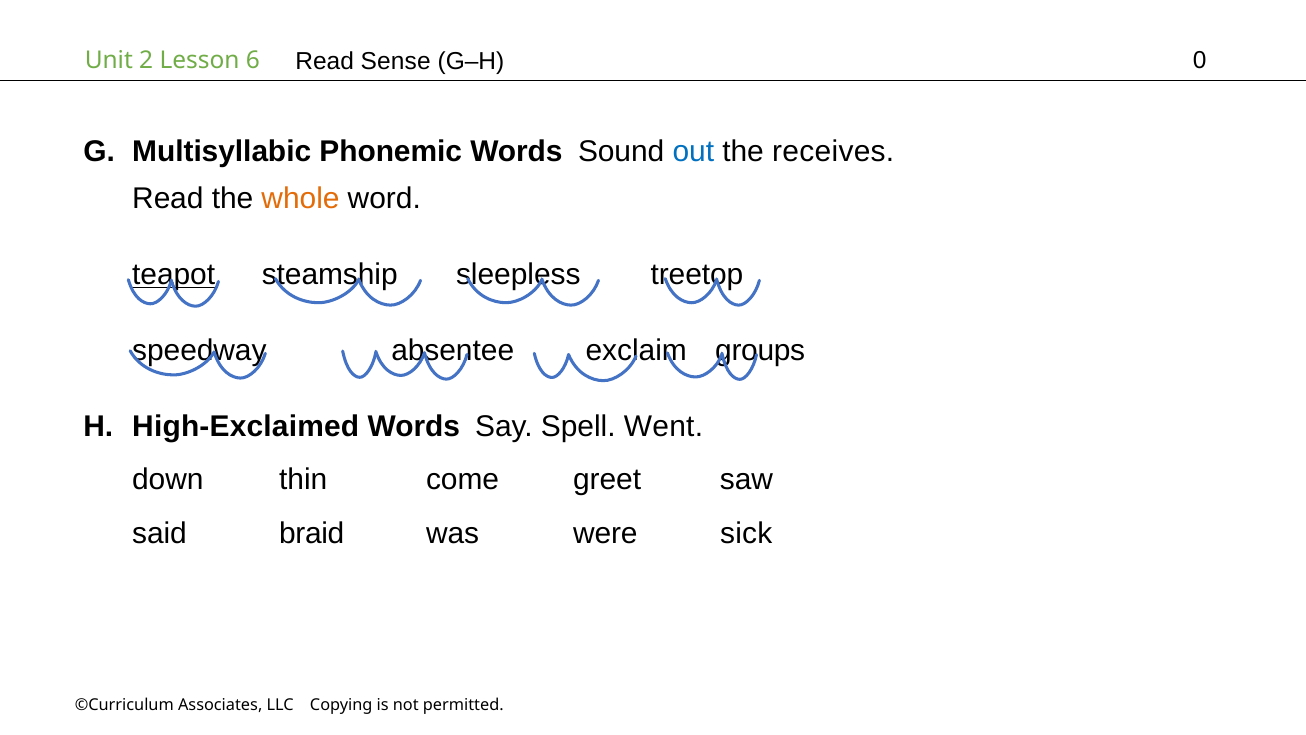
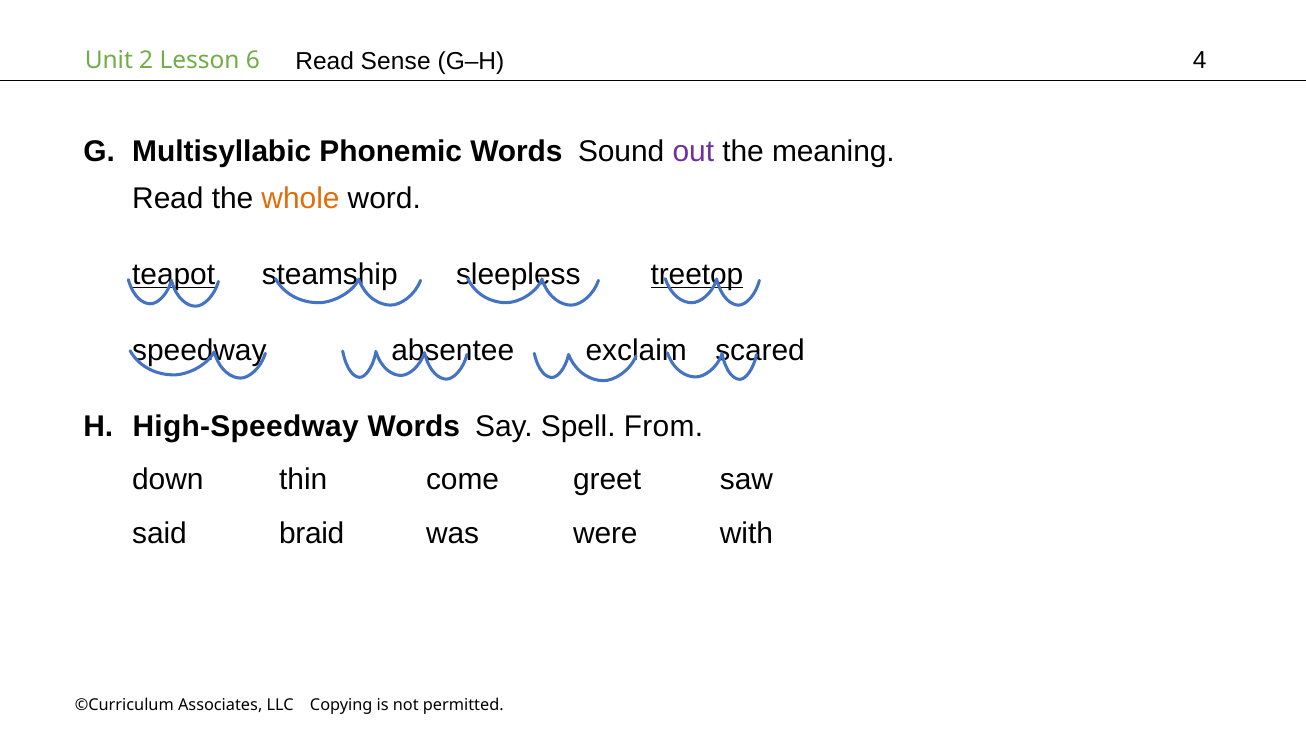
0: 0 -> 4 (1200, 60)
out colour: blue -> purple (693, 152)
receives: receives -> meaning (833, 152)
treetop underline: none -> present (697, 274)
groups: groups -> scared (760, 351)
High-Exclaimed: High-Exclaimed -> High-Speedway (246, 427)
Went: Went -> From (663, 427)
sick: sick -> with (746, 533)
